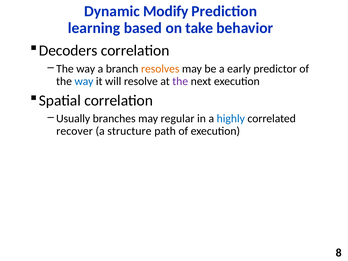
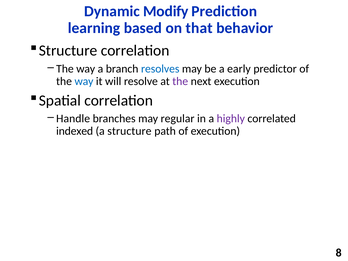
take: take -> that (199, 28)
Decoders: Decoders -> Structure (68, 51)
resolves colour: orange -> blue (160, 69)
Usually: Usually -> Handle (73, 119)
highly colour: blue -> purple (231, 119)
recover: recover -> indexed (75, 131)
